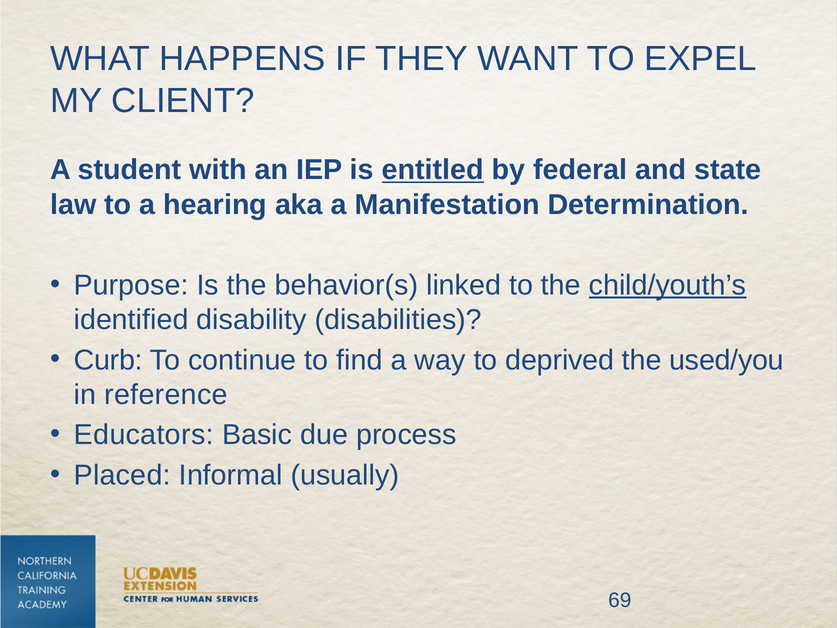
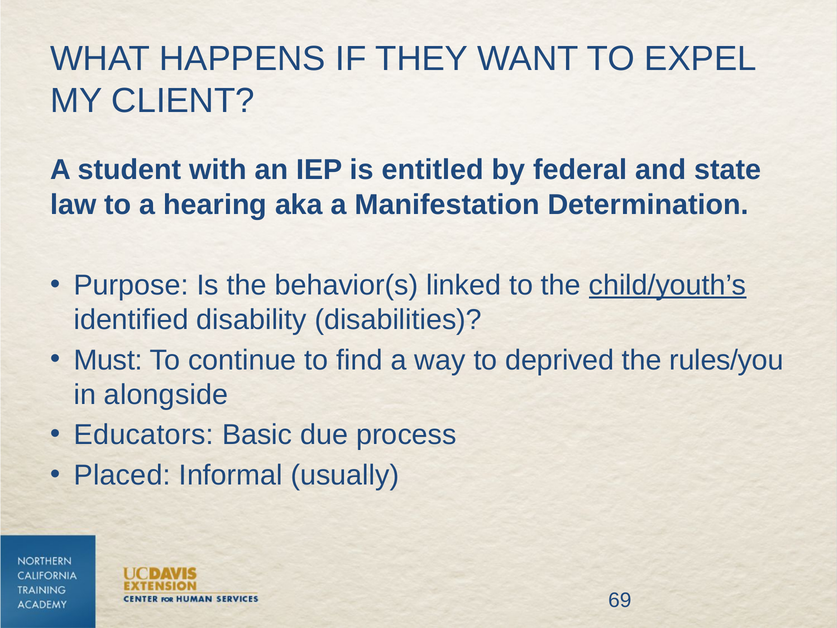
entitled underline: present -> none (433, 170)
Curb: Curb -> Must (108, 360)
used/you: used/you -> rules/you (727, 360)
reference: reference -> alongside (166, 394)
